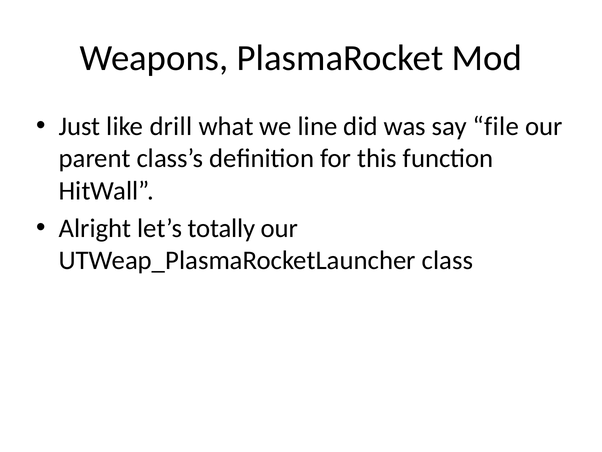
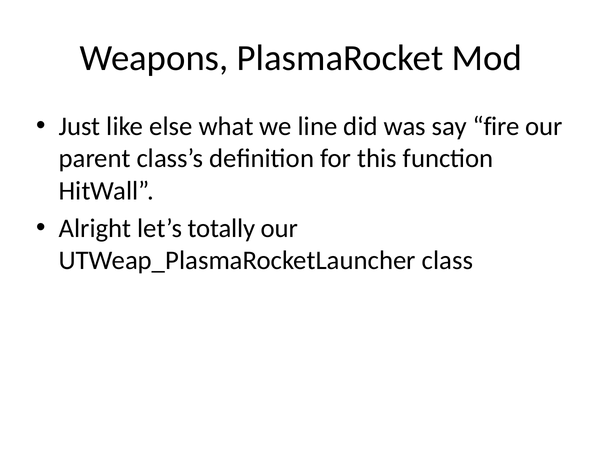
drill: drill -> else (171, 126)
file: file -> fire (496, 126)
